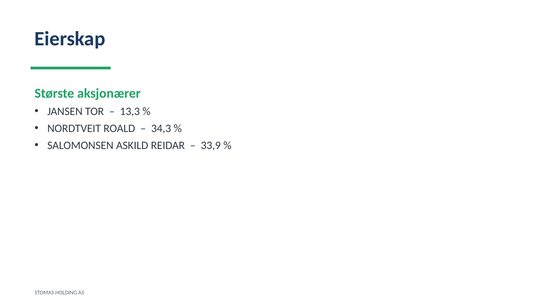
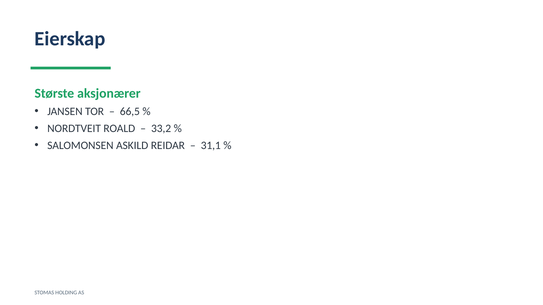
13,3: 13,3 -> 66,5 (130, 112)
34,3: 34,3 -> 33,2 (161, 129)
33,9: 33,9 -> 31,1 (211, 146)
